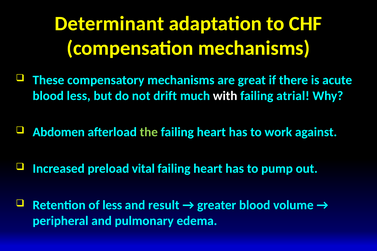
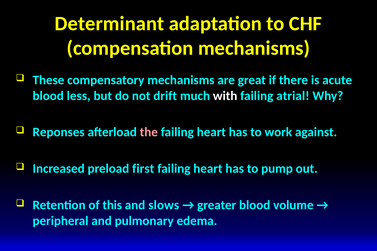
Abdomen: Abdomen -> Reponses (59, 132)
the colour: light green -> pink (149, 132)
vital: vital -> first (143, 169)
of less: less -> this (112, 205)
result: result -> slows (164, 205)
